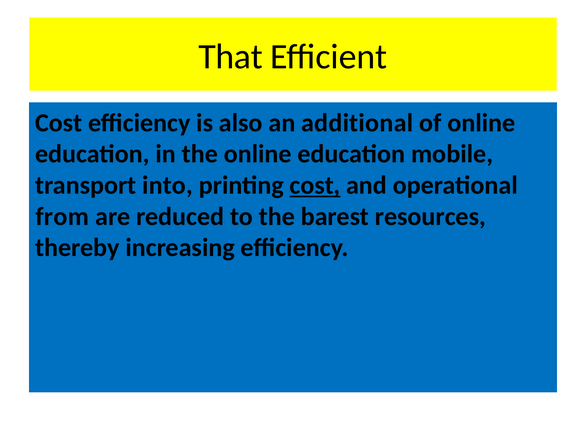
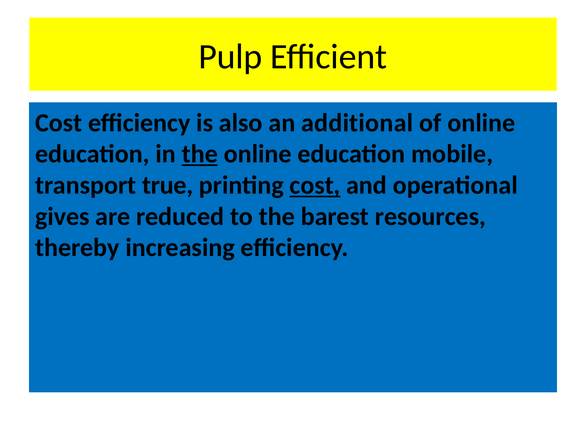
That: That -> Pulp (230, 57)
the underline: none -> present (200, 154)
into: into -> true (168, 185)
from: from -> gives (62, 217)
